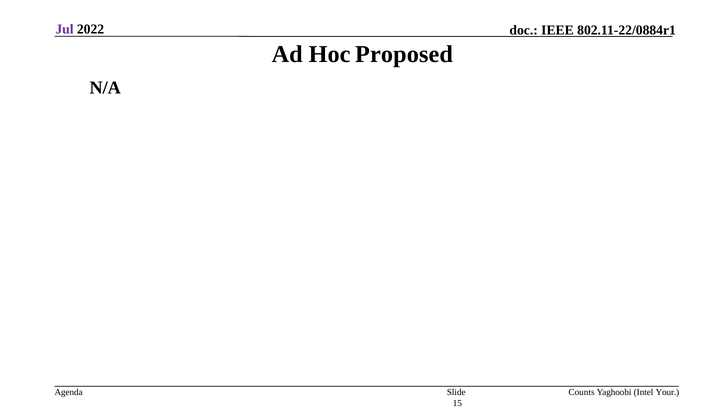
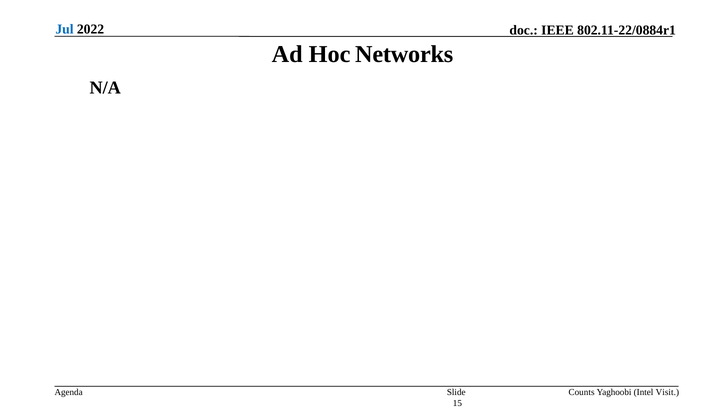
Jul colour: purple -> blue (64, 29)
Proposed: Proposed -> Networks (404, 54)
Your: Your -> Visit (667, 392)
